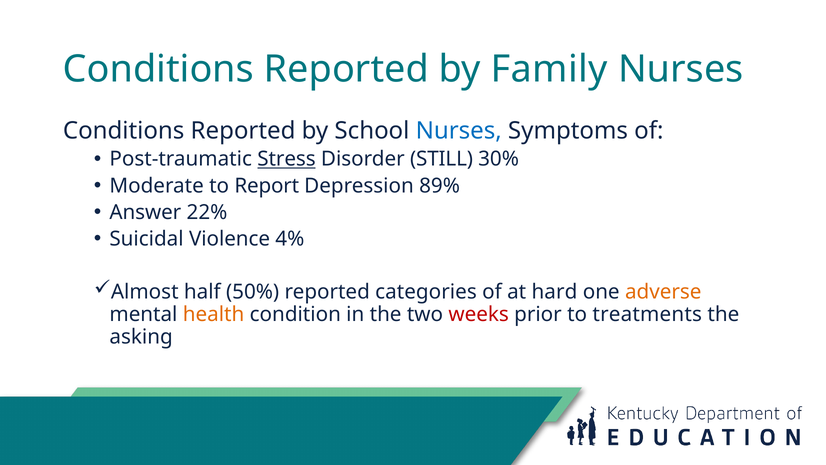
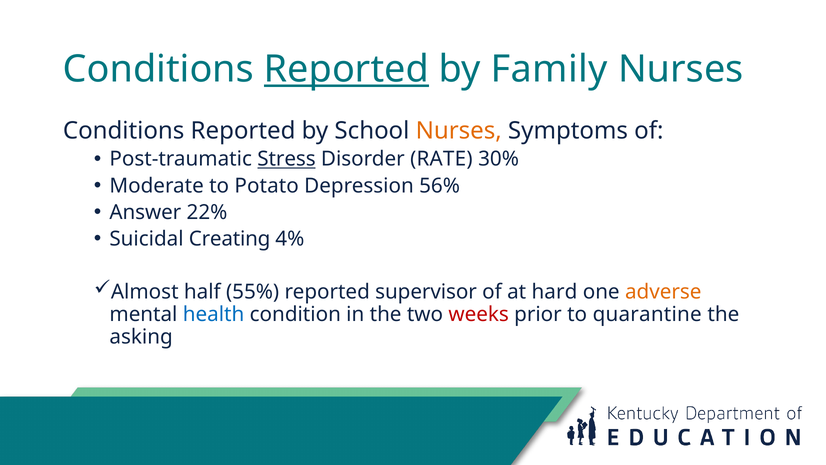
Reported underline: none -> present (346, 69)
Nurses colour: blue -> orange (459, 131)
STILL: STILL -> RATE (441, 159)
Report: Report -> Potato (267, 186)
89%: 89% -> 56% (440, 186)
Violence: Violence -> Creating (230, 239)
50%: 50% -> 55% (253, 292)
categories: categories -> supervisor (426, 292)
health colour: orange -> blue (214, 314)
treatments: treatments -> quarantine (647, 314)
